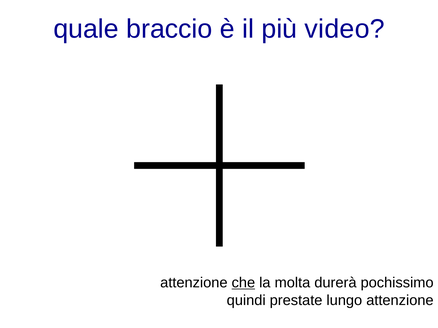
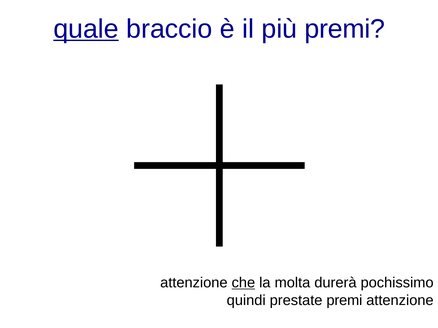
quale underline: none -> present (86, 29)
più video: video -> premi (345, 29)
prestate lungo: lungo -> premi (344, 301)
